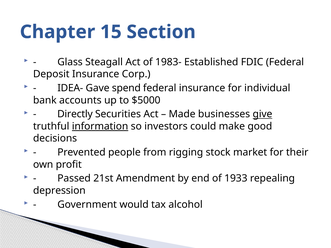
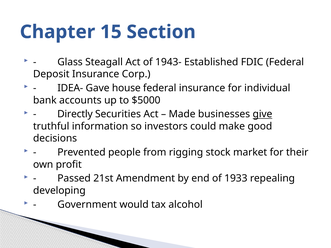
1983-: 1983- -> 1943- (168, 62)
spend: spend -> house (126, 88)
information underline: present -> none (100, 126)
depression: depression -> developing (59, 191)
